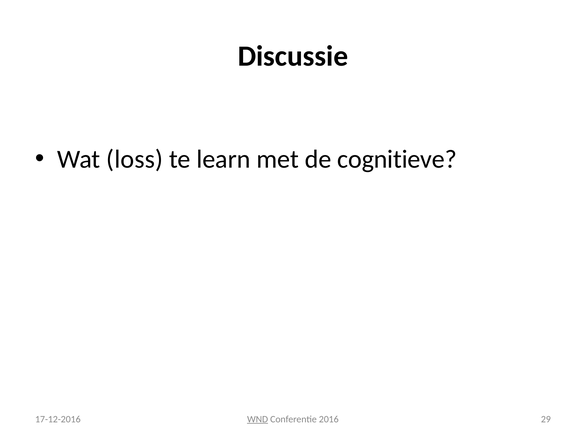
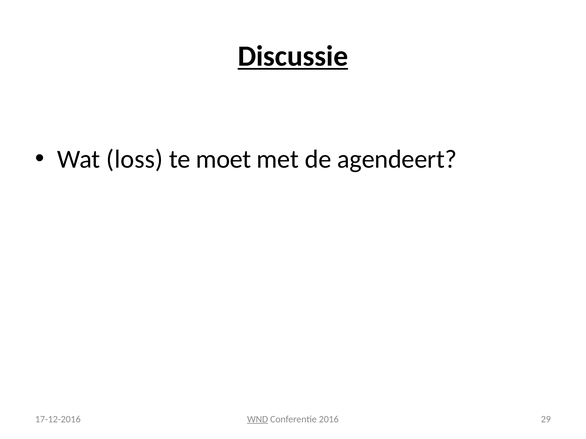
Discussie underline: none -> present (293, 56)
learn: learn -> moet (224, 159)
cognitieve: cognitieve -> agendeert (397, 159)
